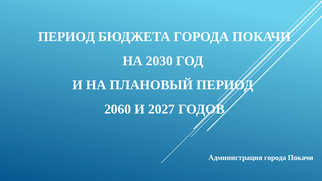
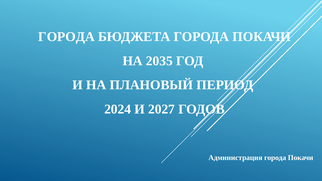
ПЕРИОД: ПЕРИОД -> ГОРОДА (66, 37)
2030: 2030 -> 2035 (159, 61)
2060: 2060 -> 2024 (118, 109)
